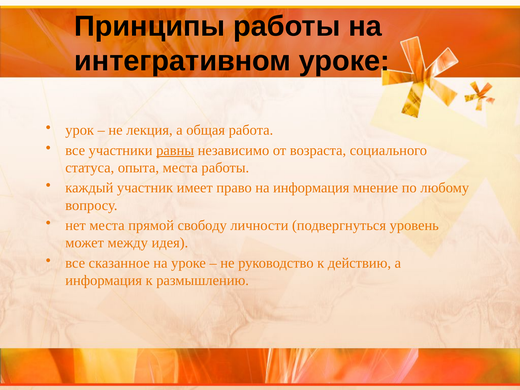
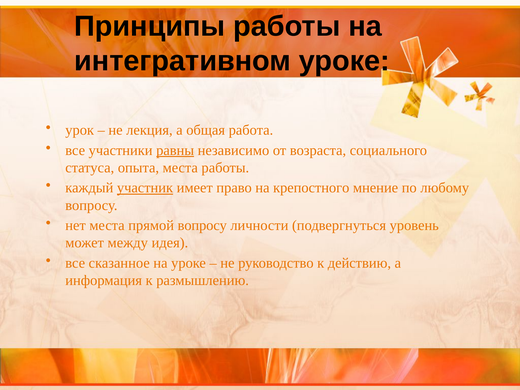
участник underline: none -> present (145, 188)
на информация: информация -> крепостного (311, 188)
прямой свободу: свободу -> вопросу (202, 225)
